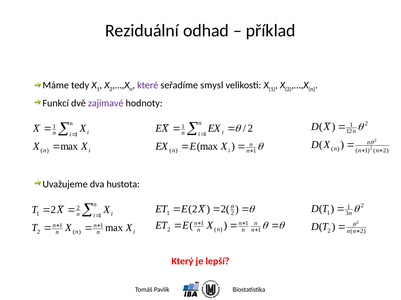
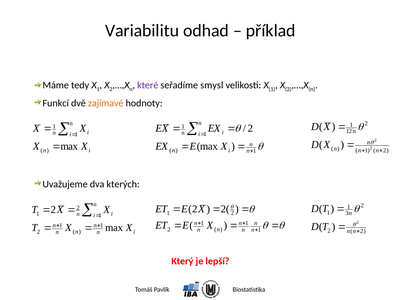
Reziduální: Reziduální -> Variabilitu (142, 31)
zajímavé colour: purple -> orange (106, 103)
hustota: hustota -> kterých (123, 185)
